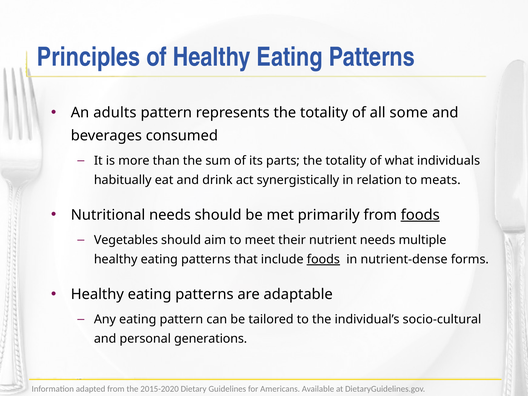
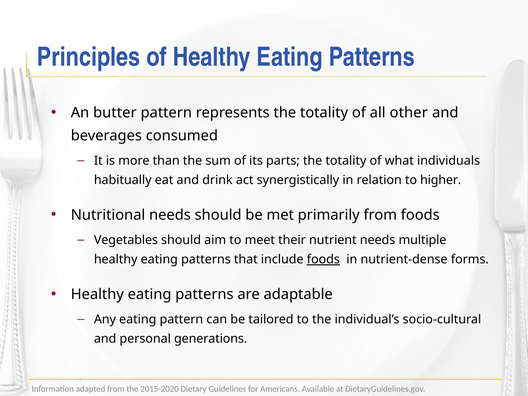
adults: adults -> butter (115, 113)
some: some -> other (409, 113)
meats: meats -> higher (441, 180)
foods underline: present -> none (420, 215)
